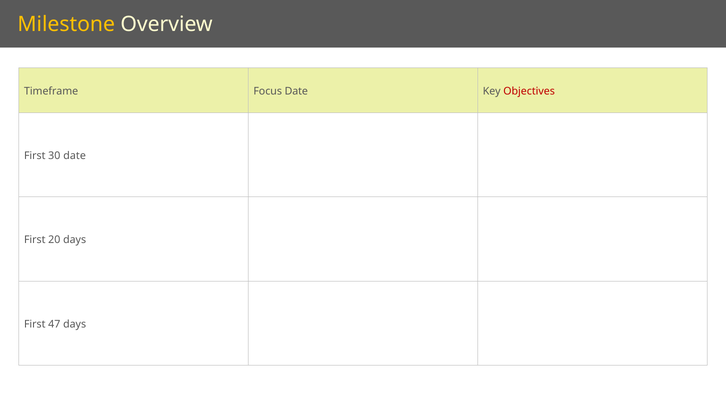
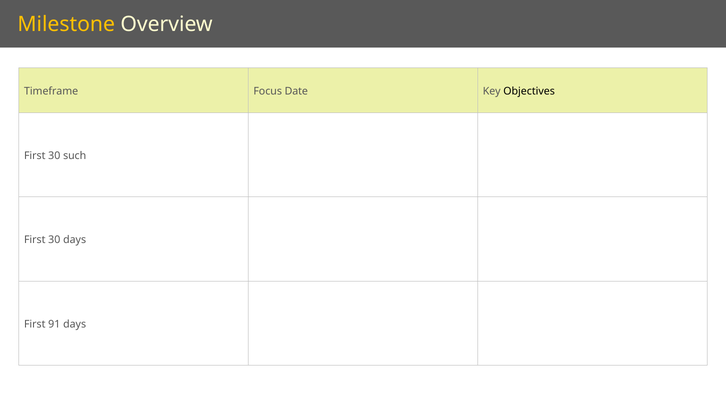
Objectives colour: red -> black (529, 91)
30 date: date -> such (75, 156)
20: 20 -> 30 (54, 240)
47: 47 -> 91 (54, 324)
